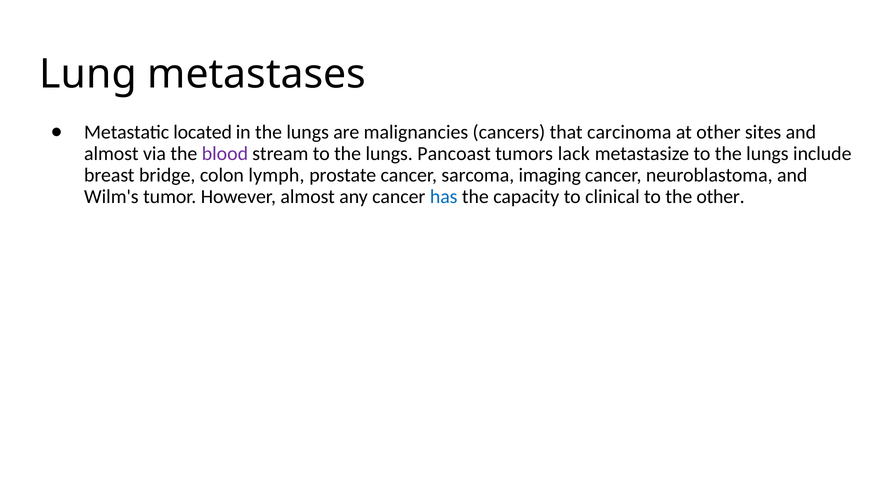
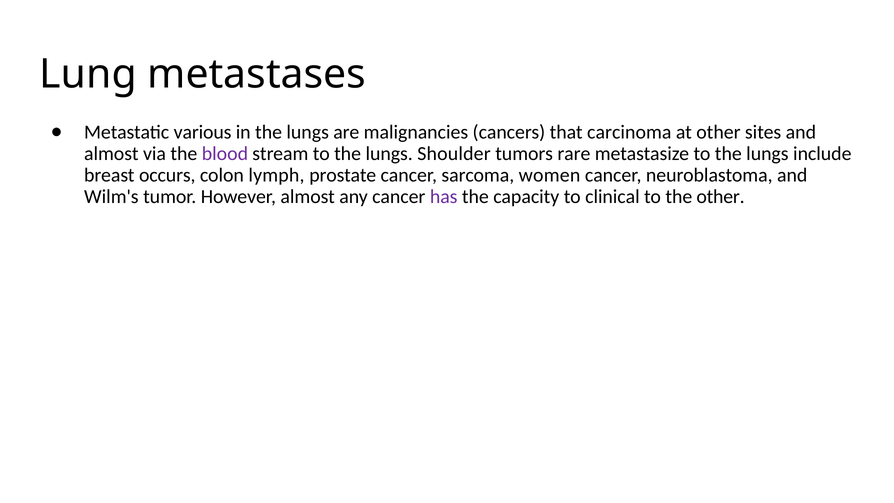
located: located -> various (203, 132)
Pancoast: Pancoast -> Shoulder (454, 154)
lack: lack -> rare (574, 154)
bridge: bridge -> occurs (167, 175)
imaging: imaging -> women (550, 175)
has colour: blue -> purple (444, 197)
